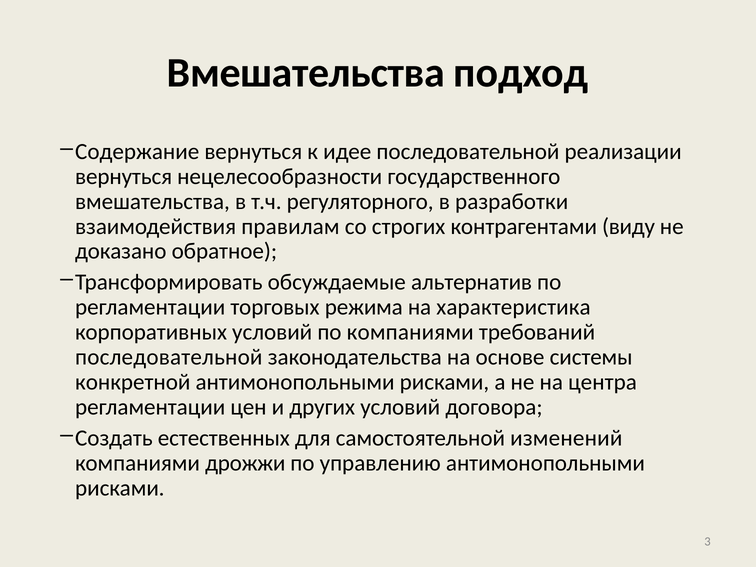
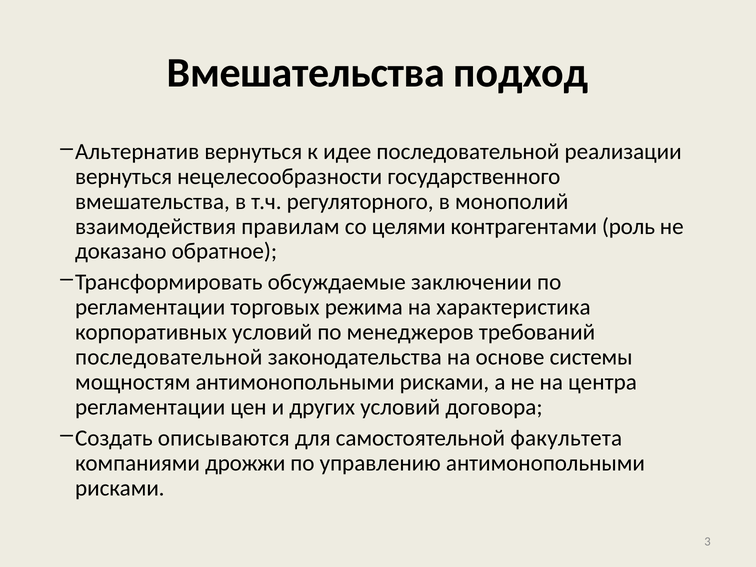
Содержание: Содержание -> Альтернатив (137, 152)
разработки: разработки -> монополий (512, 201)
строгих: строгих -> целями (409, 226)
виду: виду -> роль (628, 226)
альтернатив: альтернатив -> заключении (471, 282)
по компаниями: компаниями -> менеджеров (410, 332)
конкретной: конкретной -> мощностям (133, 382)
естественных: естественных -> описываются (224, 438)
изменений: изменений -> факультета (566, 438)
